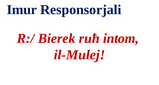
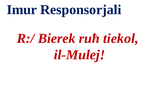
intom: intom -> tiekol (121, 39)
